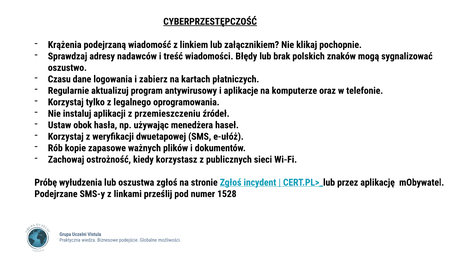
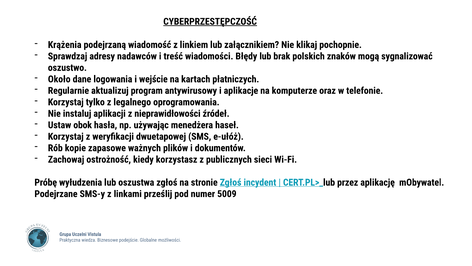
Czasu: Czasu -> Około (59, 79)
zabierz: zabierz -> wejście (153, 79)
przemieszczeniu: przemieszczeniu -> nieprawidłowości (167, 113)
1528: 1528 -> 5009 (227, 194)
